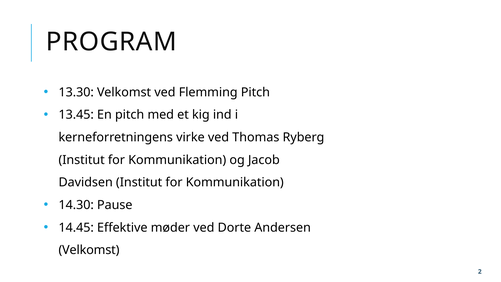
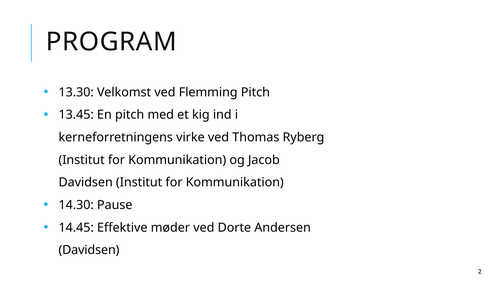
Velkomst: Velkomst -> Davidsen (89, 250)
